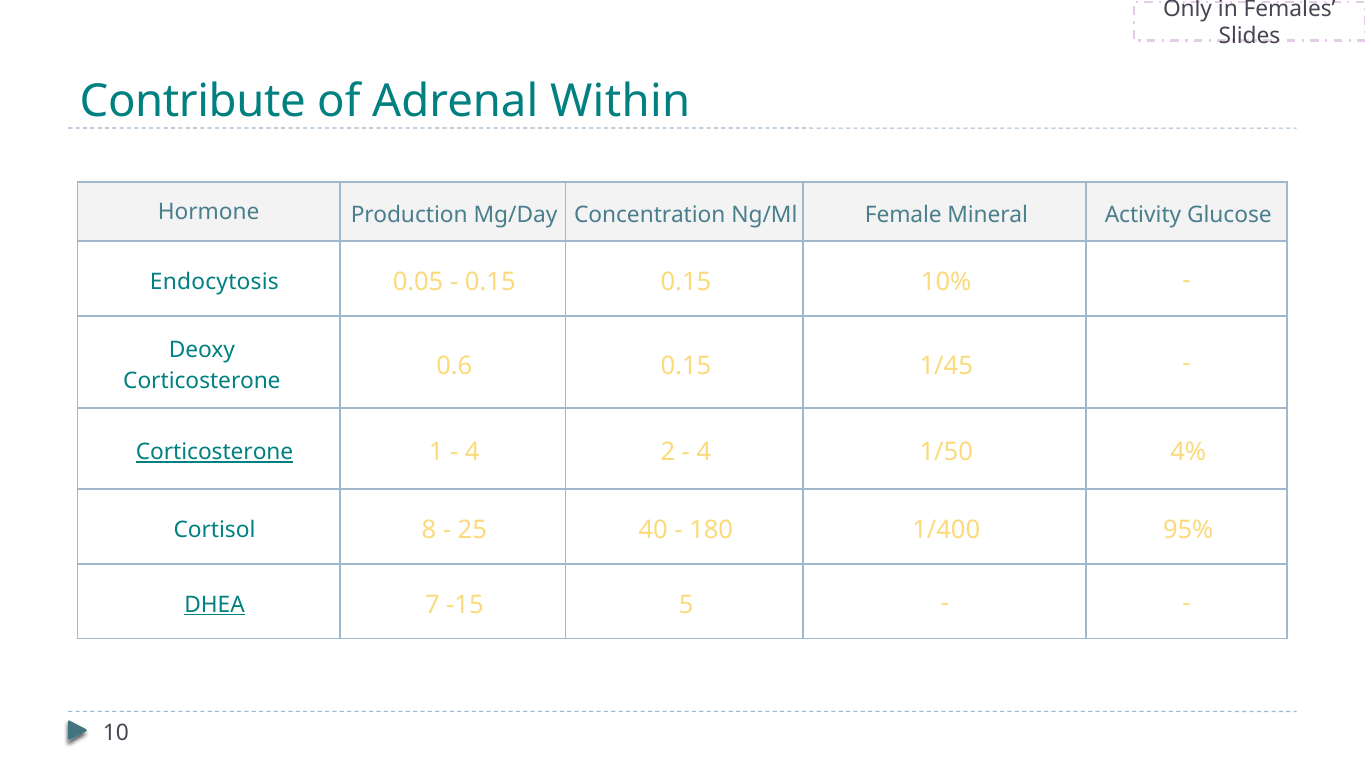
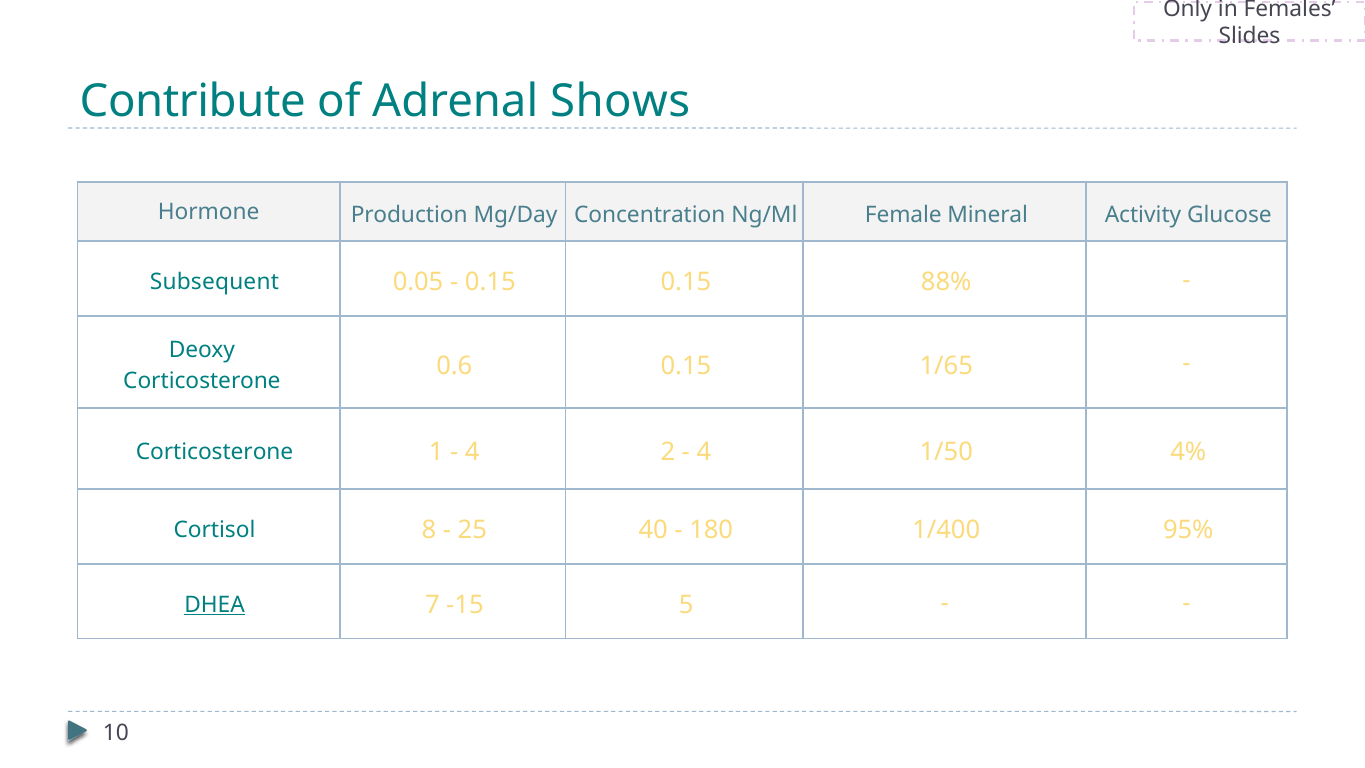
Within: Within -> Shows (620, 102)
Endocytosis: Endocytosis -> Subsequent (214, 282)
10%: 10% -> 88% (946, 282)
1/45: 1/45 -> 1/65 (946, 366)
Corticosterone underline: present -> none (215, 452)
